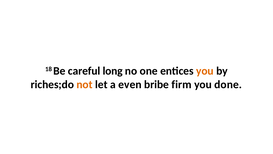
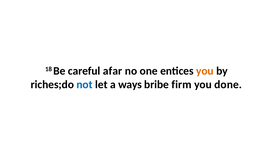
long: long -> afar (113, 71)
not colour: orange -> blue (85, 84)
even: even -> ways (130, 84)
